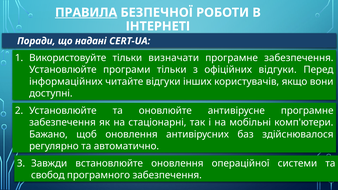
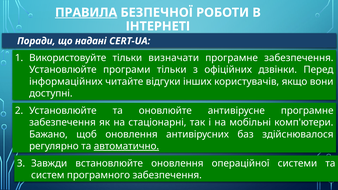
офіційних відгуки: відгуки -> дзвінки (278, 70)
автоматично underline: none -> present (126, 146)
свобод: свобод -> систем (48, 175)
